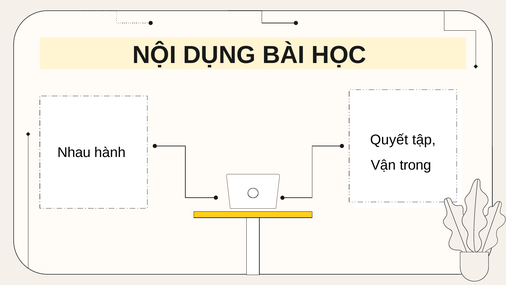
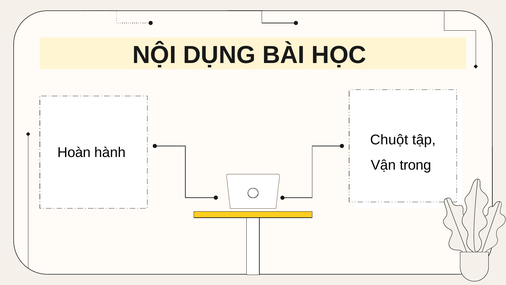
Quyết: Quyết -> Chuột (389, 140)
Nhau: Nhau -> Hoàn (74, 152)
